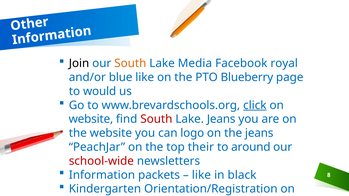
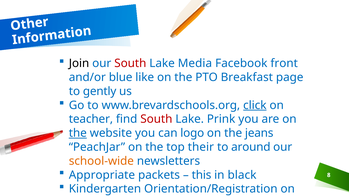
South colour: orange -> red (130, 63)
royal: royal -> front (284, 63)
Blueberry: Blueberry -> Breakfast (247, 77)
would: would -> gently (100, 91)
website: website -> teacher (91, 119)
Lake Jeans: Jeans -> Prink (221, 119)
the underline: none -> present (78, 133)
school-wide colour: red -> orange (101, 161)
Information: Information -> Appropriate (102, 175)
like: like -> this (202, 175)
